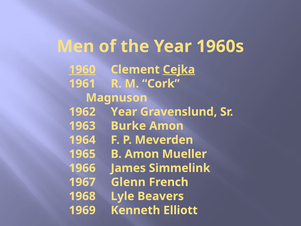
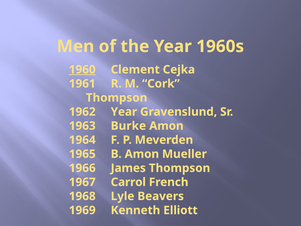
Cejka underline: present -> none (179, 70)
Magnuson: Magnuson -> Thompson (117, 98)
James Simmelink: Simmelink -> Thompson (180, 168)
Glenn: Glenn -> Carrol (128, 182)
